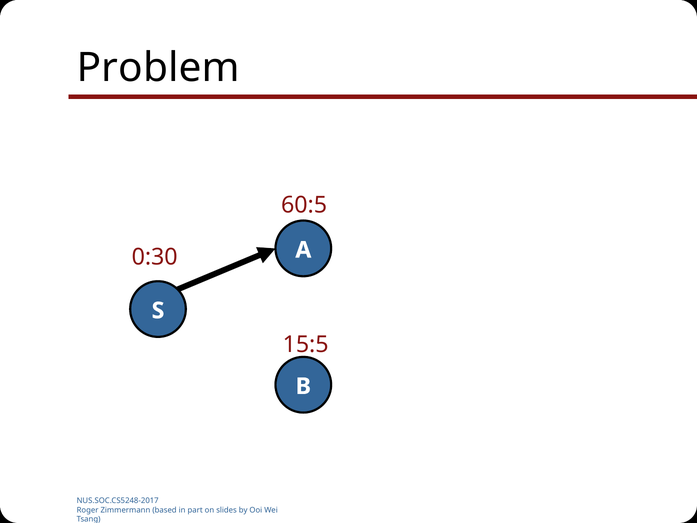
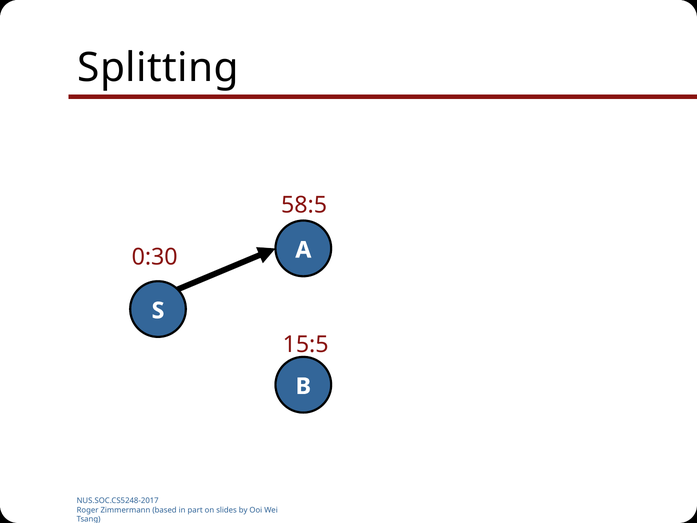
Problem: Problem -> Splitting (158, 68)
60:5: 60:5 -> 58:5 (304, 205)
